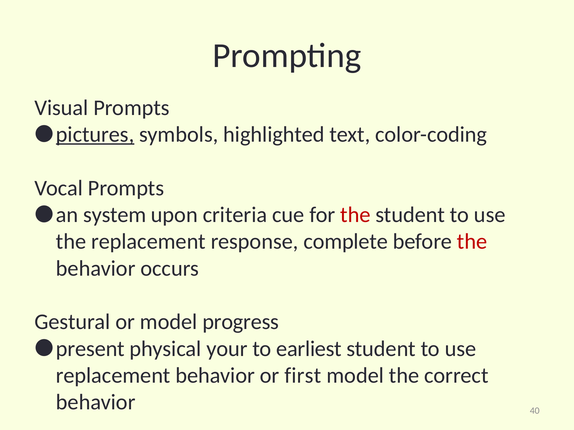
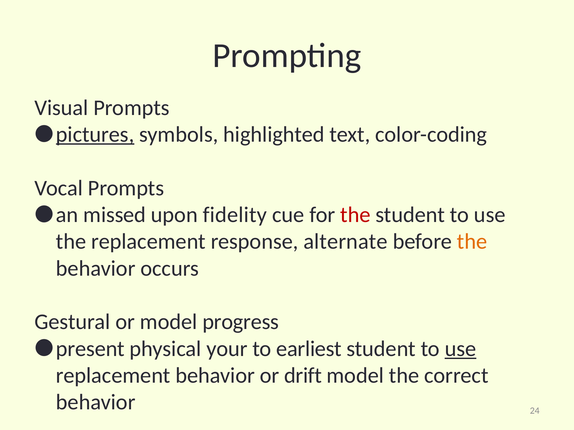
system: system -> missed (115, 215)
criteria: criteria -> fidelity (235, 215)
complete: complete -> alternate (346, 242)
the colour: red -> orange (472, 242)
use underline: none -> present (461, 349)
first: first -> drift (303, 376)
40: 40 -> 24 (535, 411)
